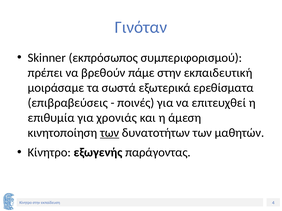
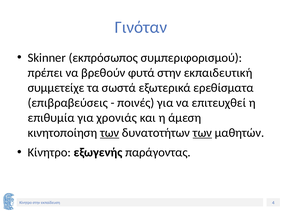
πάμε: πάμε -> φυτά (141, 73)
μοιράσαμε: μοιράσαμε -> συμμετείχε (56, 88)
των underline: none -> present (202, 133)
